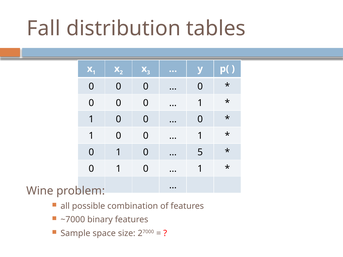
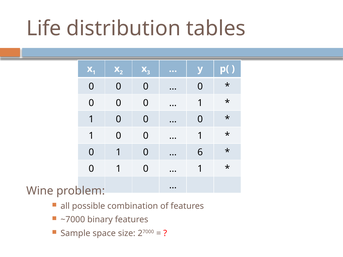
Fall: Fall -> Life (44, 29)
5: 5 -> 6 (200, 152)
